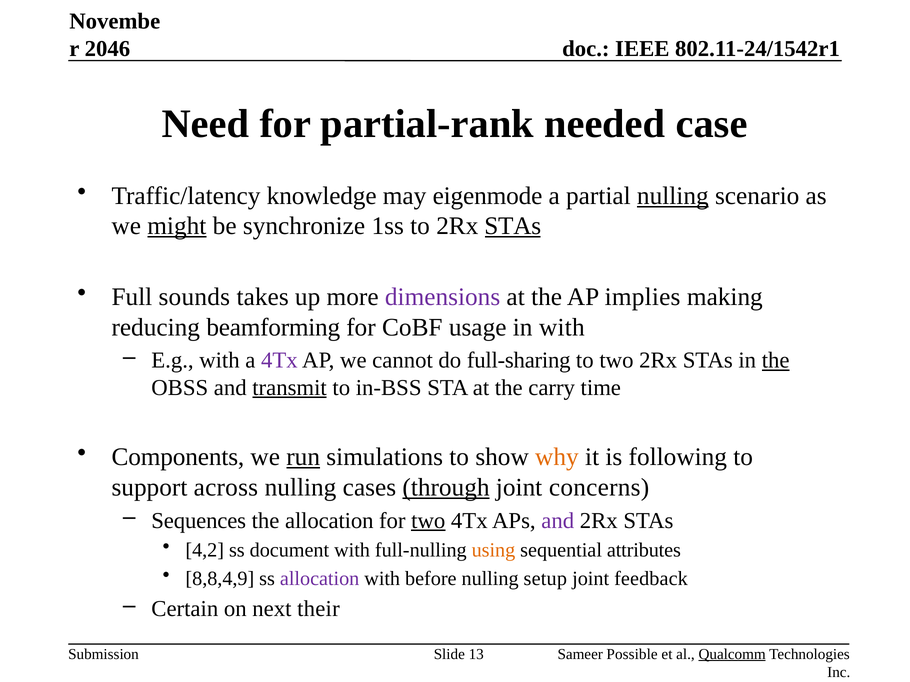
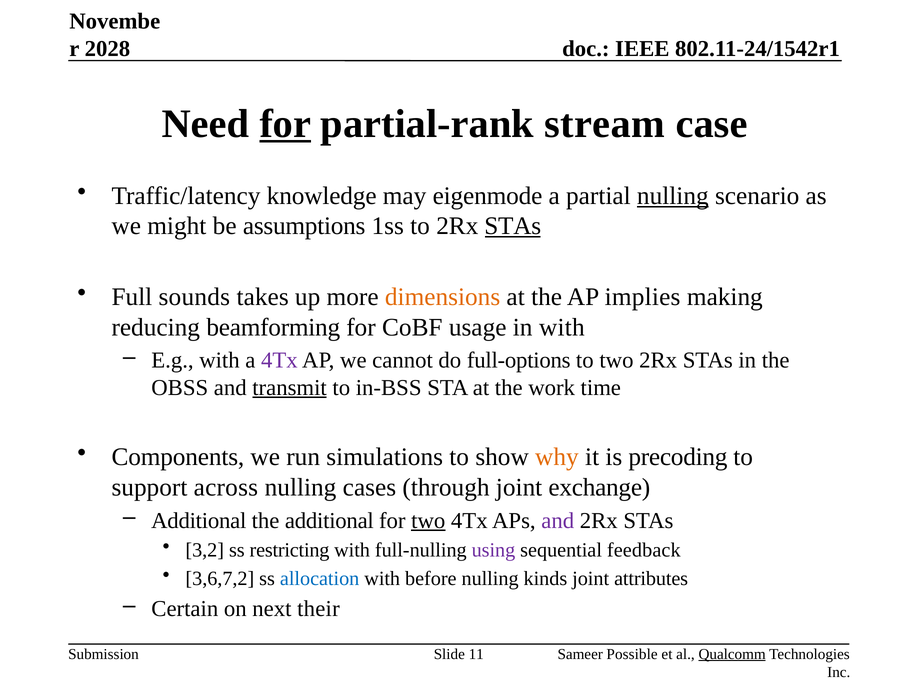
2046: 2046 -> 2028 (107, 49)
for underline: none -> present (285, 124)
needed: needed -> stream (605, 124)
might underline: present -> none (177, 226)
synchronize: synchronize -> assumptions (304, 226)
dimensions colour: purple -> orange (443, 297)
full-sharing: full-sharing -> full-options (519, 361)
the underline: present -> none (776, 361)
carry: carry -> work (552, 388)
run underline: present -> none (303, 457)
following: following -> precoding (678, 457)
through underline: present -> none (446, 488)
concerns: concerns -> exchange (599, 488)
Sequences: Sequences -> Additional (199, 521)
the allocation: allocation -> additional (329, 521)
4,2: 4,2 -> 3,2 (205, 551)
document: document -> restricting (290, 551)
using colour: orange -> purple (493, 551)
attributes: attributes -> feedback (644, 551)
8,8,4,9: 8,8,4,9 -> 3,6,7,2 (220, 579)
allocation colour: purple -> blue (320, 579)
setup: setup -> kinds (545, 579)
feedback: feedback -> attributes (651, 579)
13: 13 -> 11 (476, 655)
